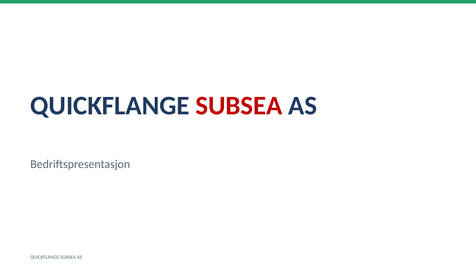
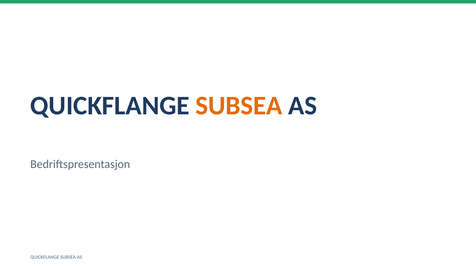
SUBSEA colour: red -> orange (239, 106)
